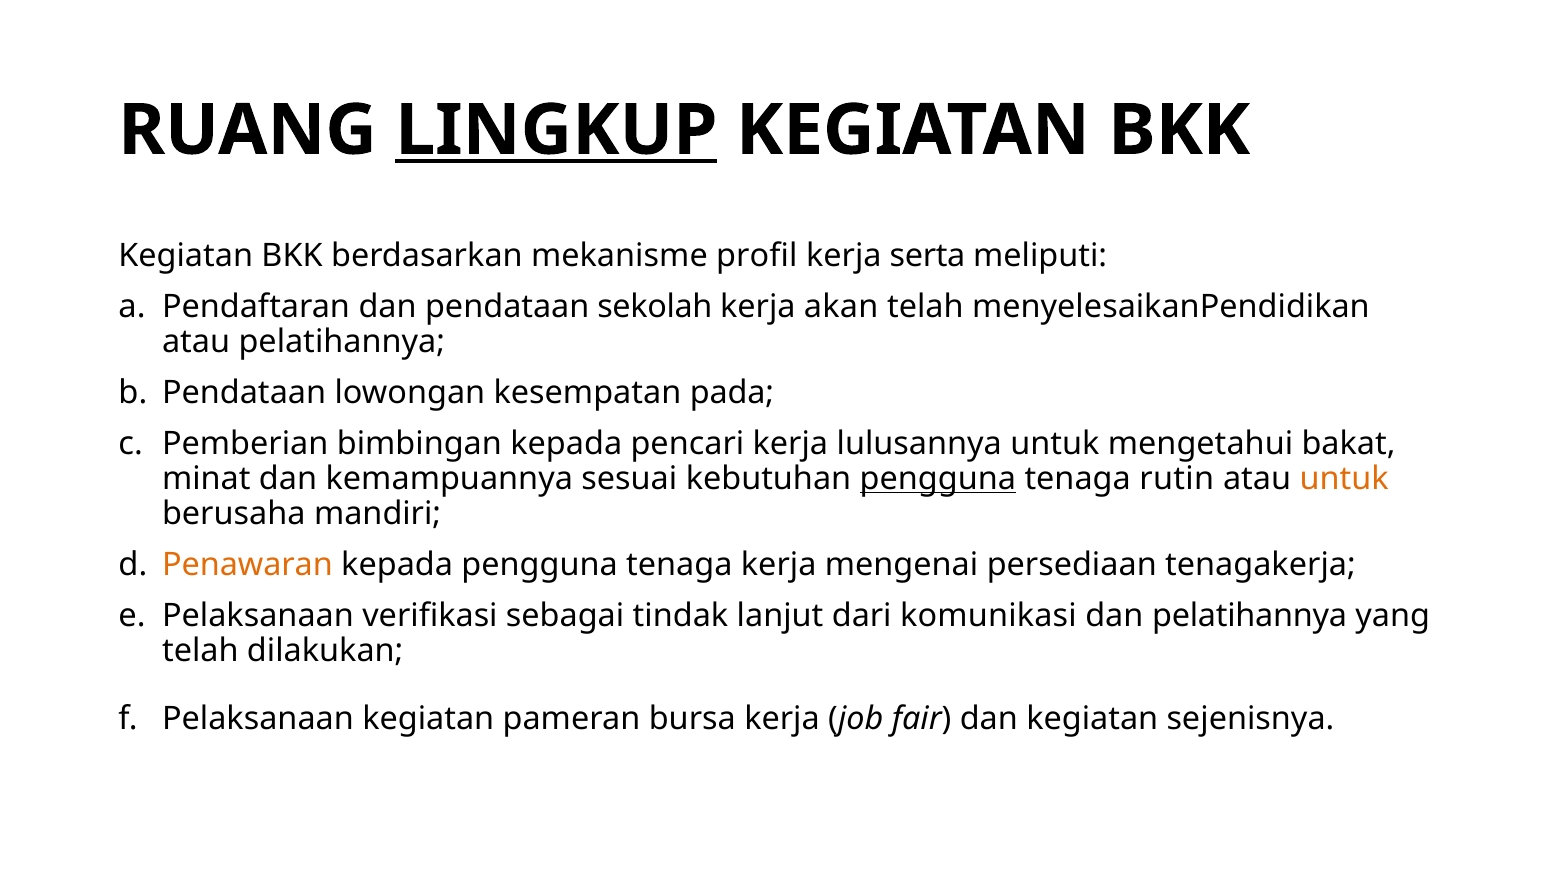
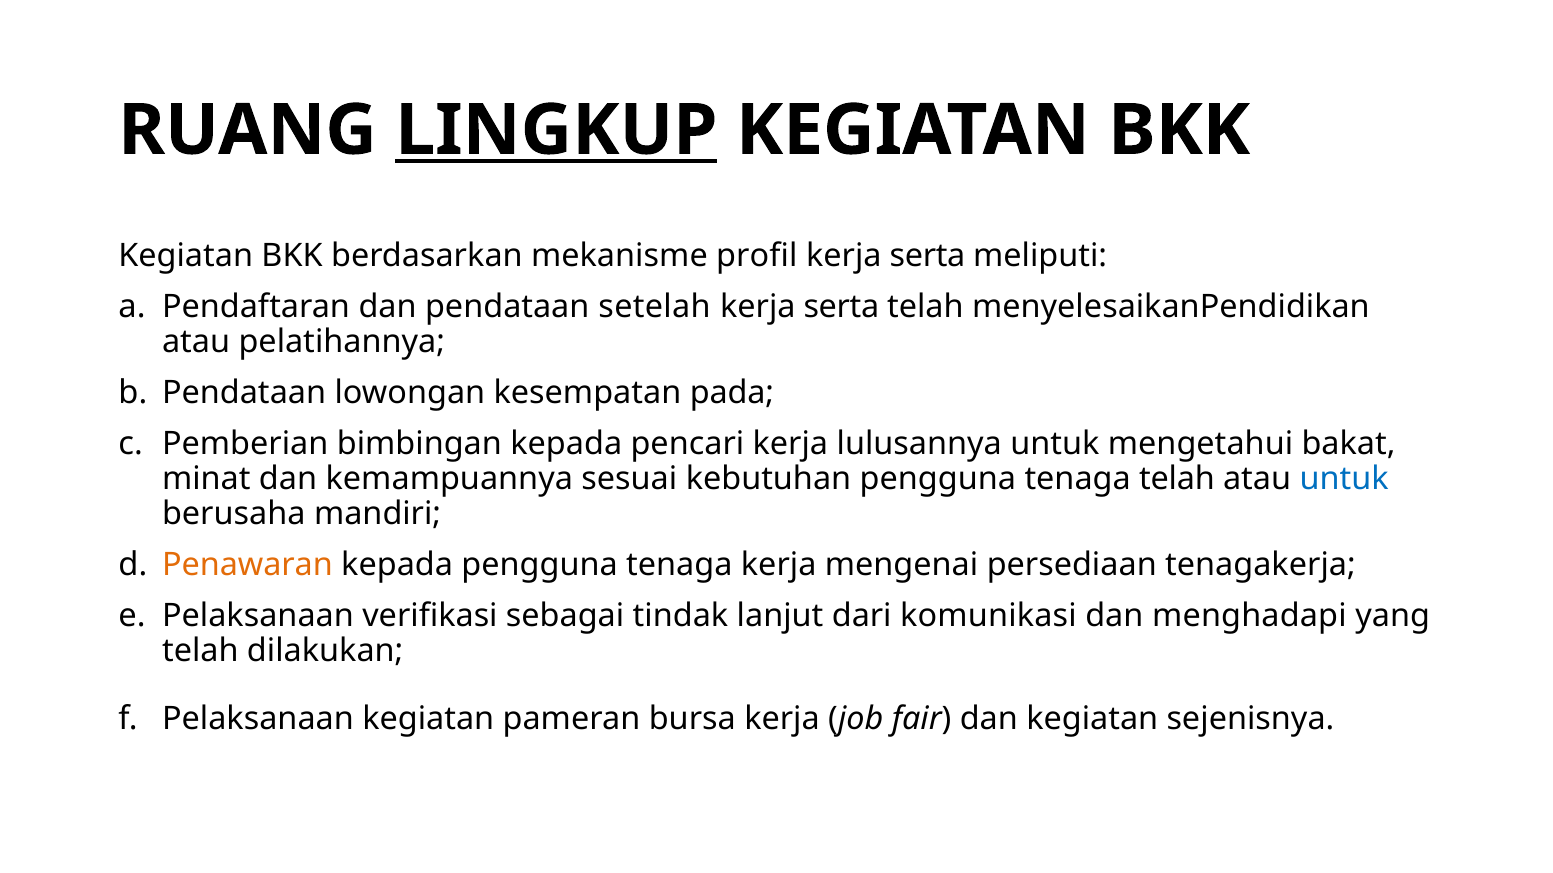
sekolah: sekolah -> setelah (655, 307)
akan: akan -> serta (841, 307)
pengguna underline: present -> none (938, 479)
tenaga rutin: rutin -> telah (1177, 479)
untuk colour: orange -> blue (1344, 479)
dan pelatihannya: pelatihannya -> menghadapi (1249, 616)
